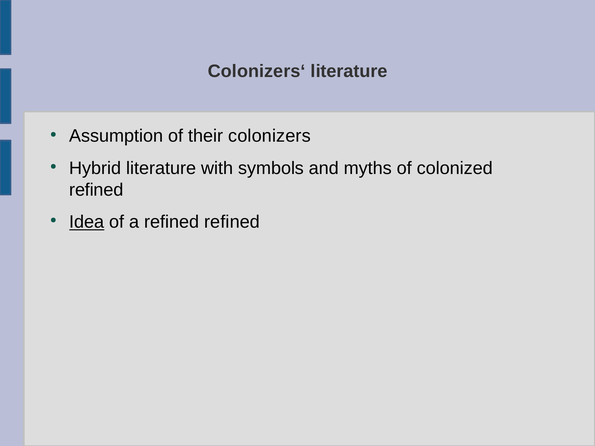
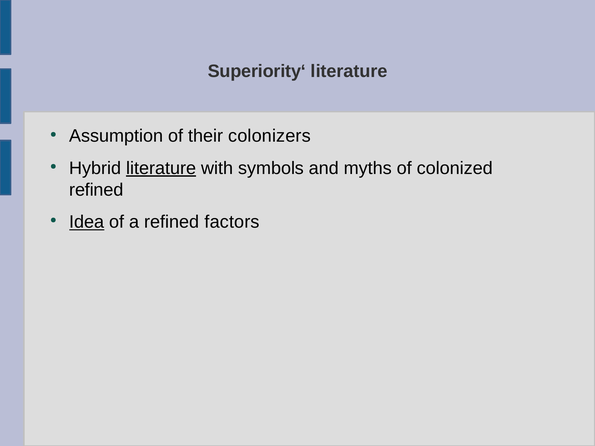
Colonizers‘: Colonizers‘ -> Superiority‘ (257, 71)
literature underline: none -> present (161, 168)
refined refined: refined -> factors (232, 222)
